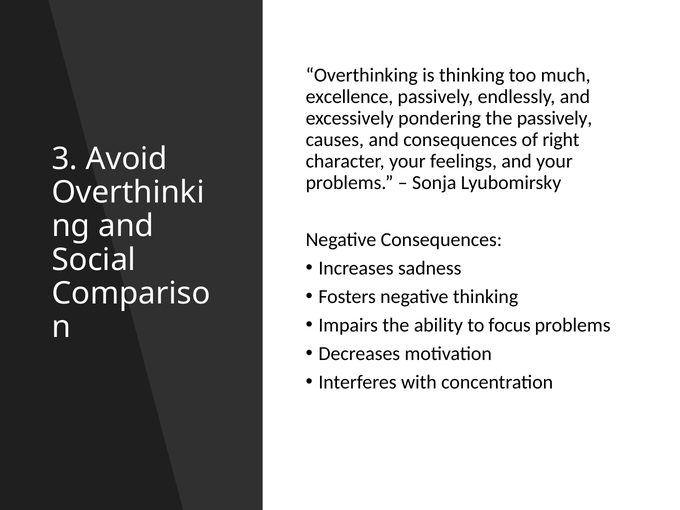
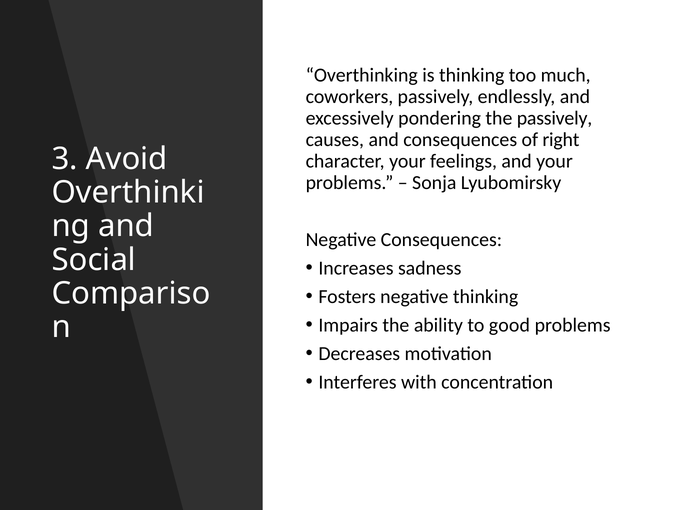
excellence: excellence -> coworkers (349, 97)
focus: focus -> good (509, 325)
